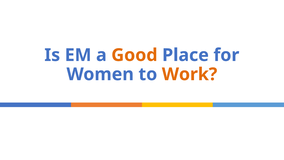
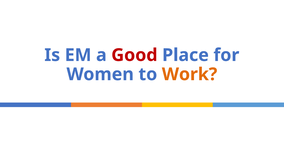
Good colour: orange -> red (134, 55)
